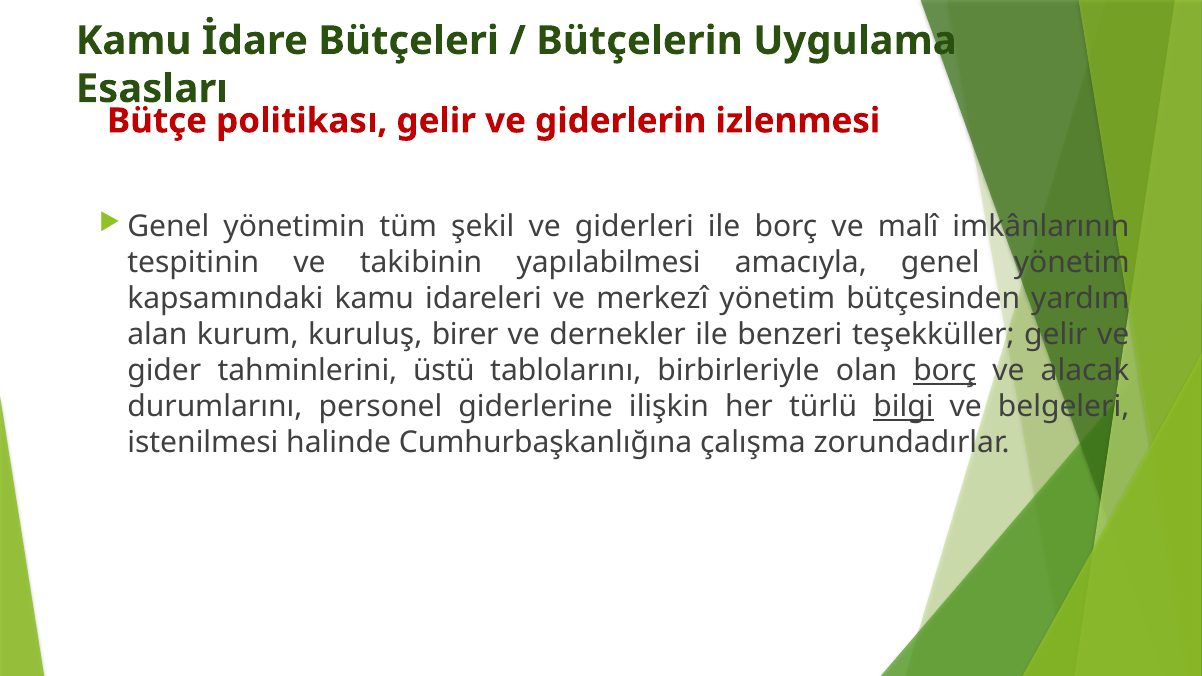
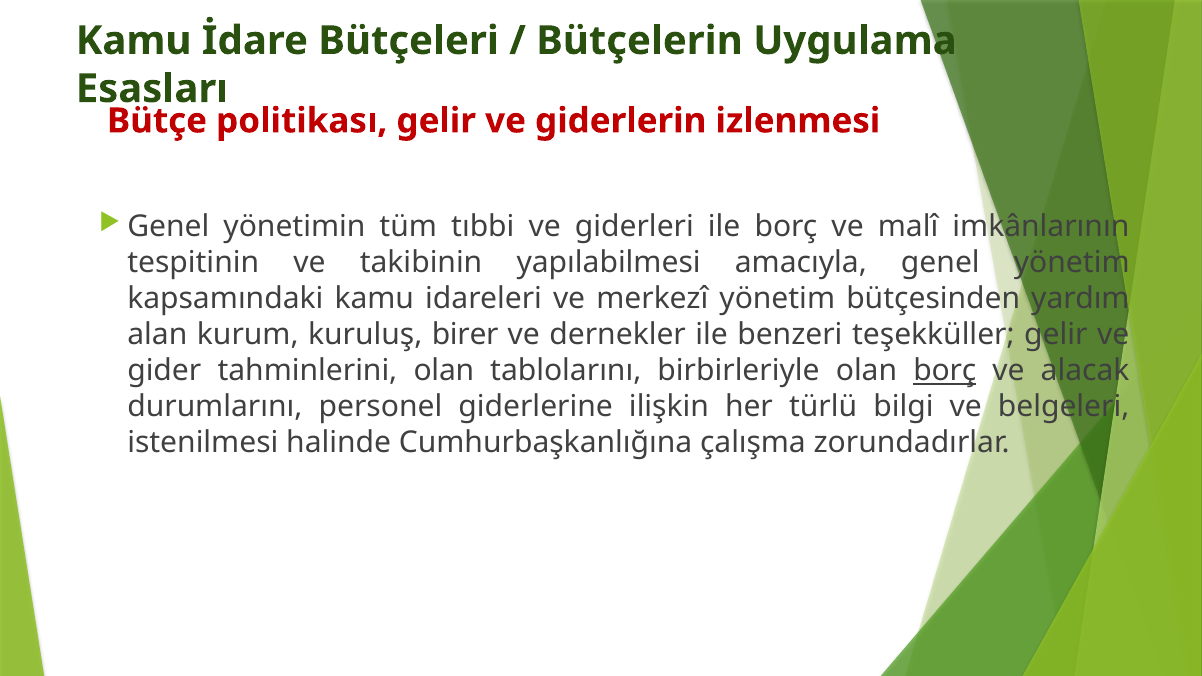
şekil: şekil -> tıbbi (483, 227)
tahminlerini üstü: üstü -> olan (444, 371)
bilgi underline: present -> none (903, 407)
